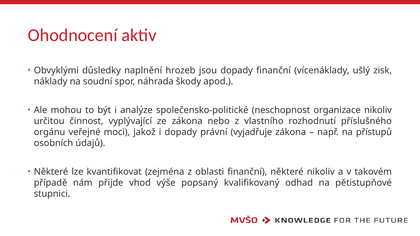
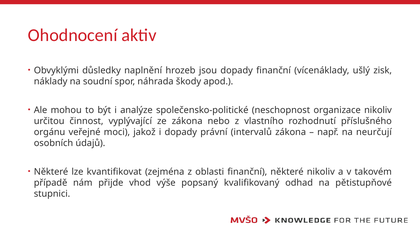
vyjadřuje: vyjadřuje -> intervalů (251, 132)
přístupů: přístupů -> neurčují (374, 132)
